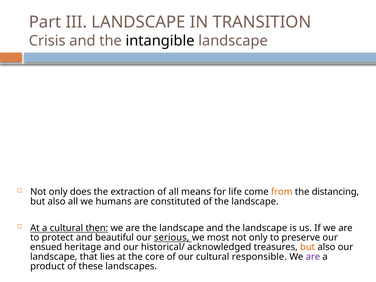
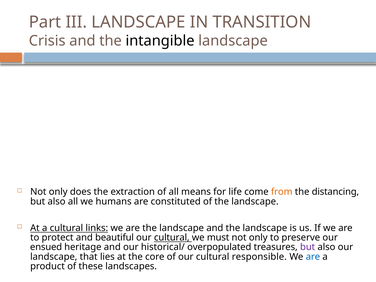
then: then -> links (97, 228)
serious: serious -> cultural (172, 238)
most: most -> must (218, 238)
acknowledged: acknowledged -> overpopulated (219, 247)
but colour: orange -> purple (308, 247)
are colour: purple -> blue (313, 257)
